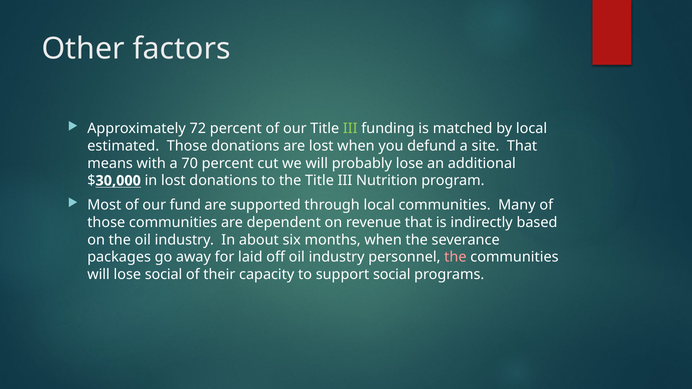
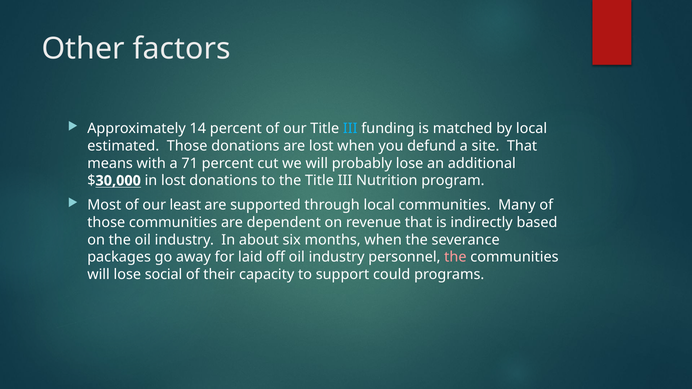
72: 72 -> 14 (198, 129)
III colour: light green -> light blue (350, 129)
70: 70 -> 71 (190, 163)
fund: fund -> least (185, 205)
support social: social -> could (392, 275)
